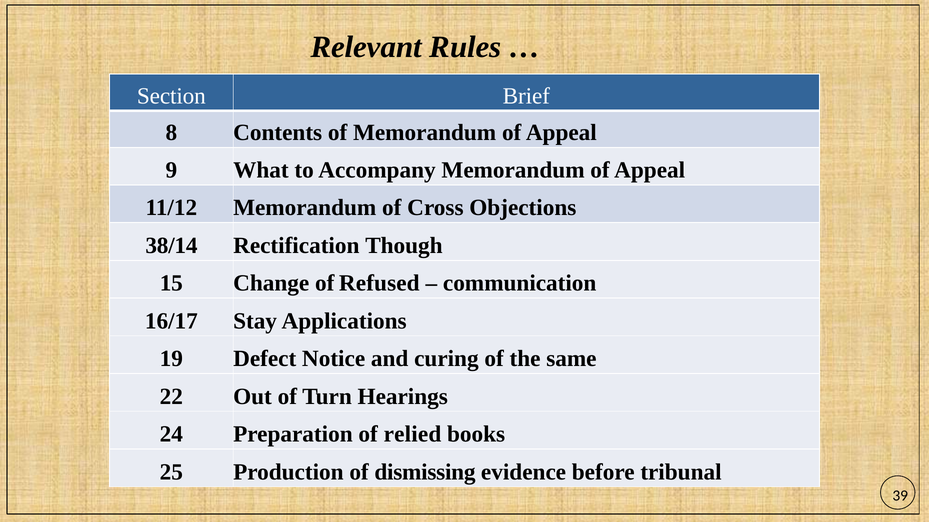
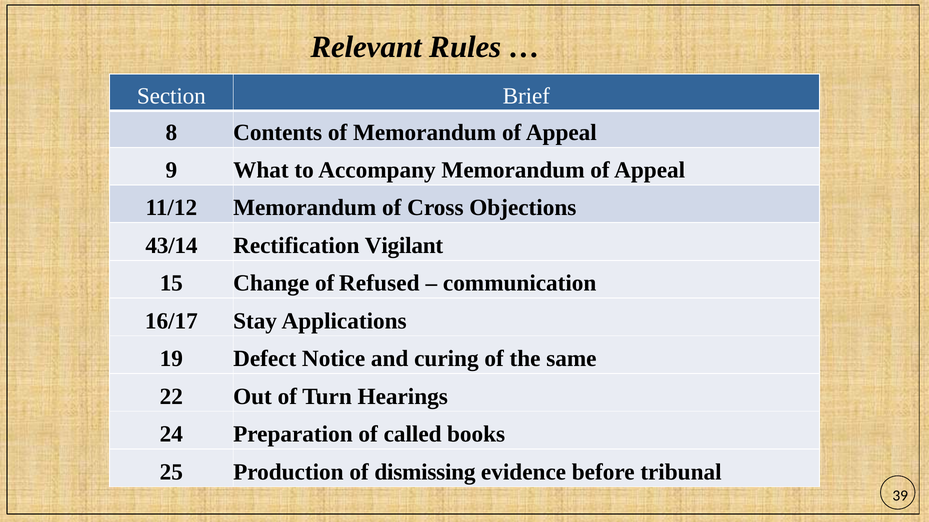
38/14: 38/14 -> 43/14 (171, 246)
Though: Though -> Vigilant (404, 246)
relied: relied -> called (413, 435)
